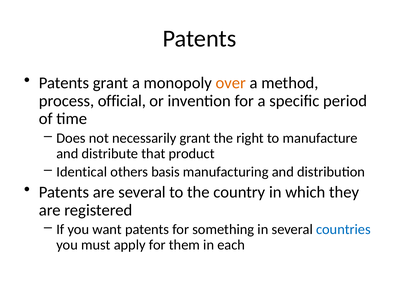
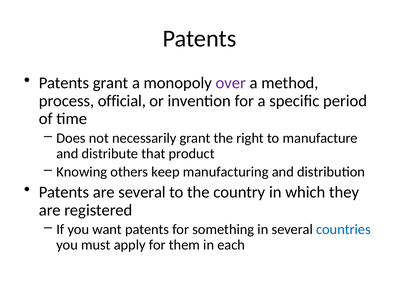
over colour: orange -> purple (231, 83)
Identical: Identical -> Knowing (82, 172)
basis: basis -> keep (165, 172)
